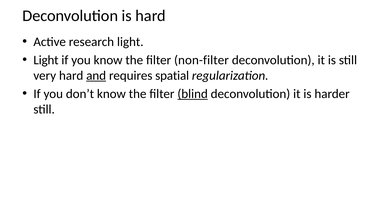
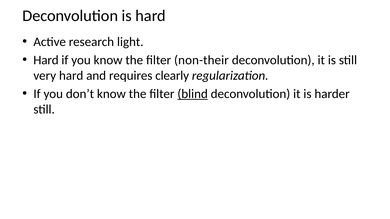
Light: Light -> Hard (46, 60)
non-filter: non-filter -> non-their (201, 60)
and underline: present -> none (96, 76)
spatial: spatial -> clearly (172, 76)
